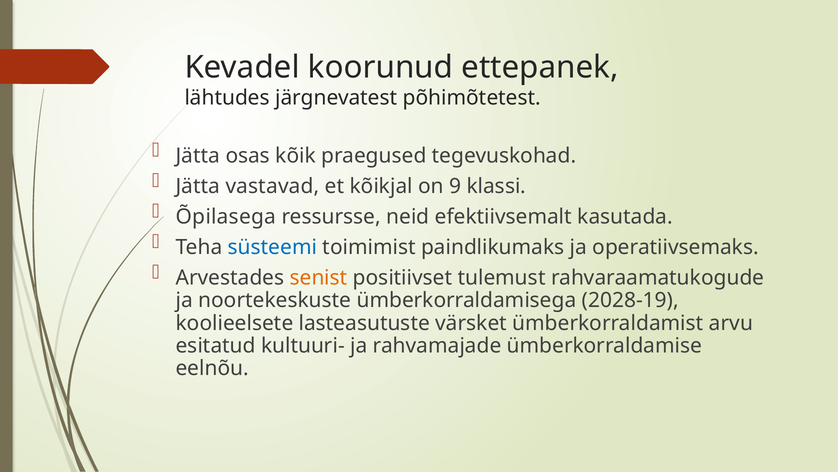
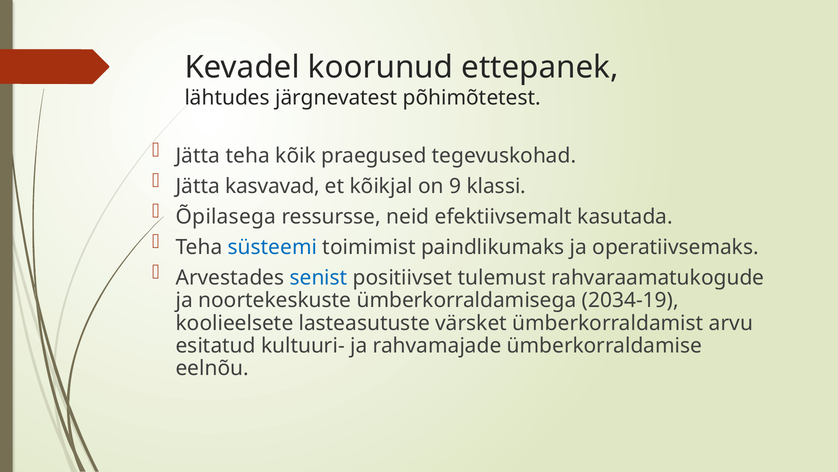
Jätta osas: osas -> teha (248, 156)
vastavad: vastavad -> kasvavad (273, 186)
senist colour: orange -> blue (319, 278)
2028-19: 2028-19 -> 2034-19 (630, 300)
